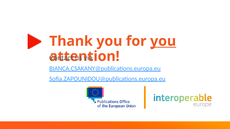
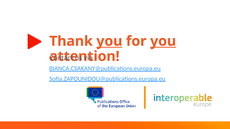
you underline: none -> present (109, 41)
